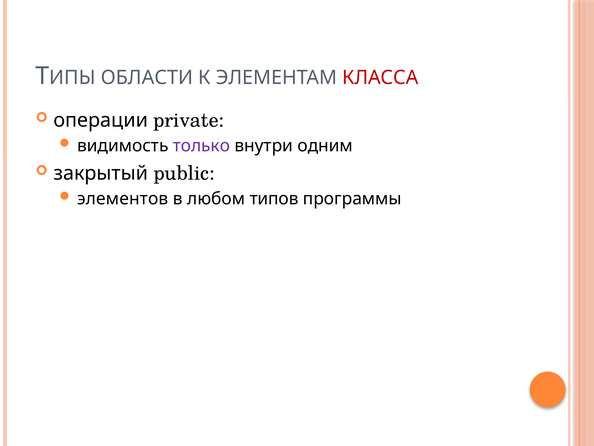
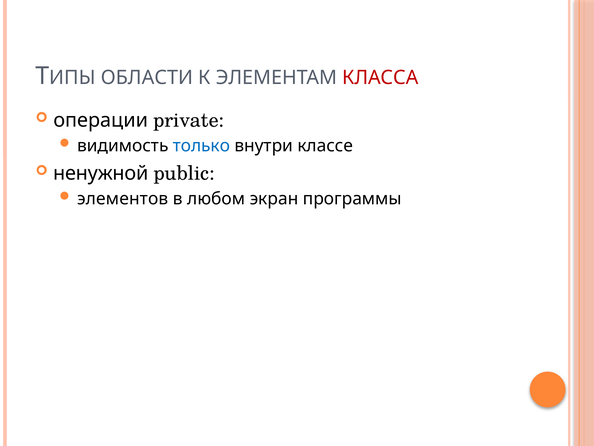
только colour: purple -> blue (201, 146)
одним: одним -> классе (325, 146)
закрытый: закрытый -> ненужной (101, 173)
типов: типов -> экран (274, 199)
